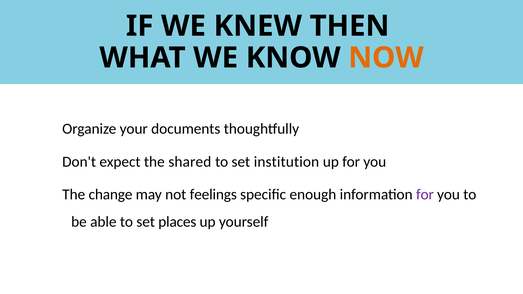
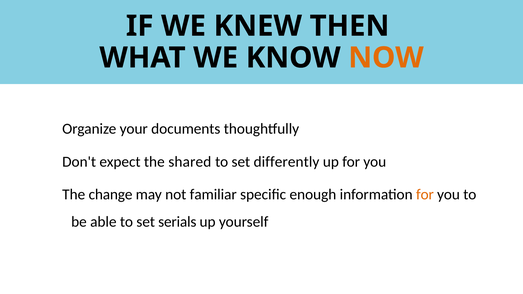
institution: institution -> differently (286, 162)
feelings: feelings -> familiar (213, 195)
for colour: purple -> orange (425, 195)
places: places -> serials (177, 222)
